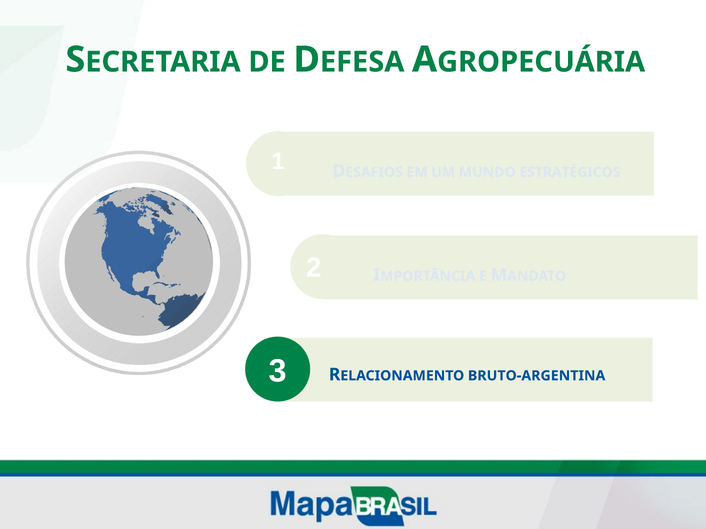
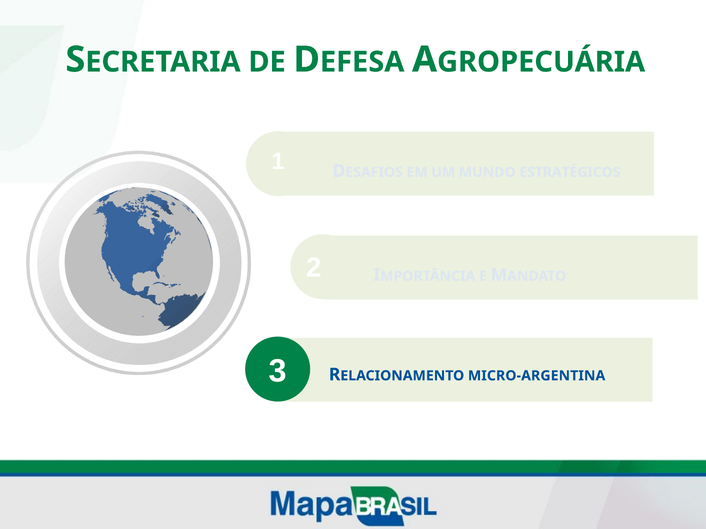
BRUTO-ARGENTINA: BRUTO-ARGENTINA -> MICRO-ARGENTINA (537, 376)
